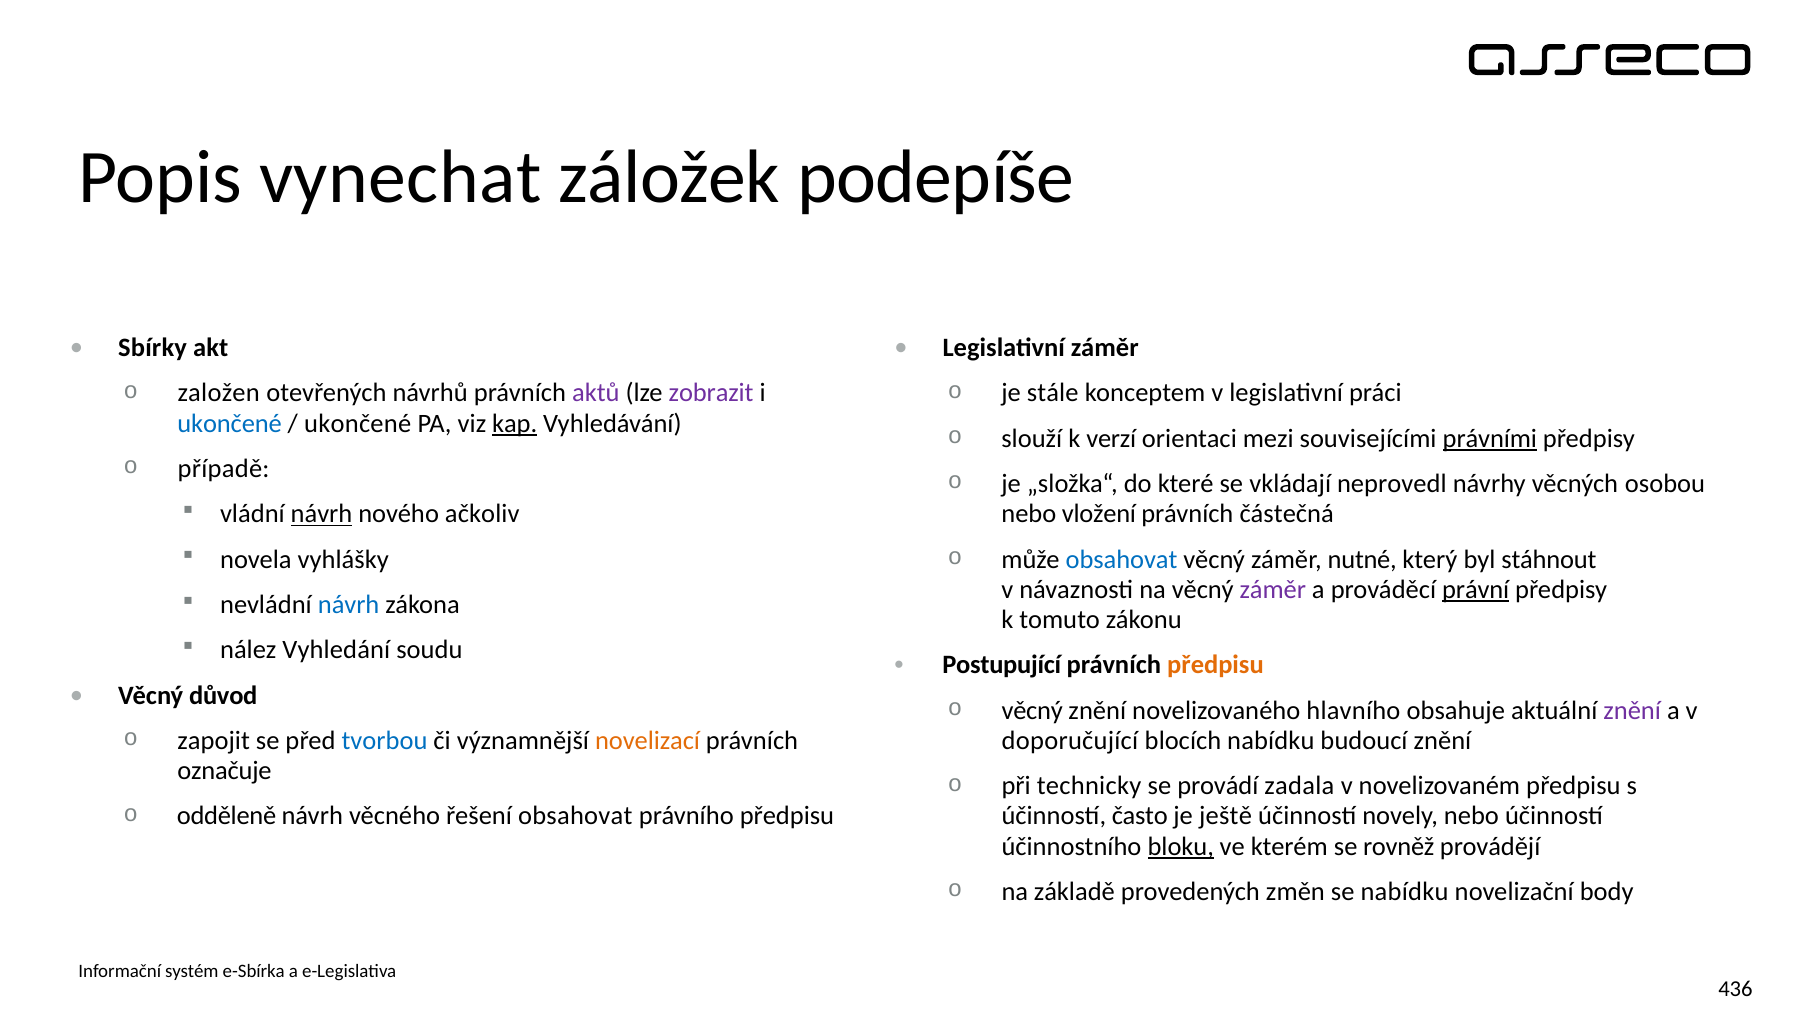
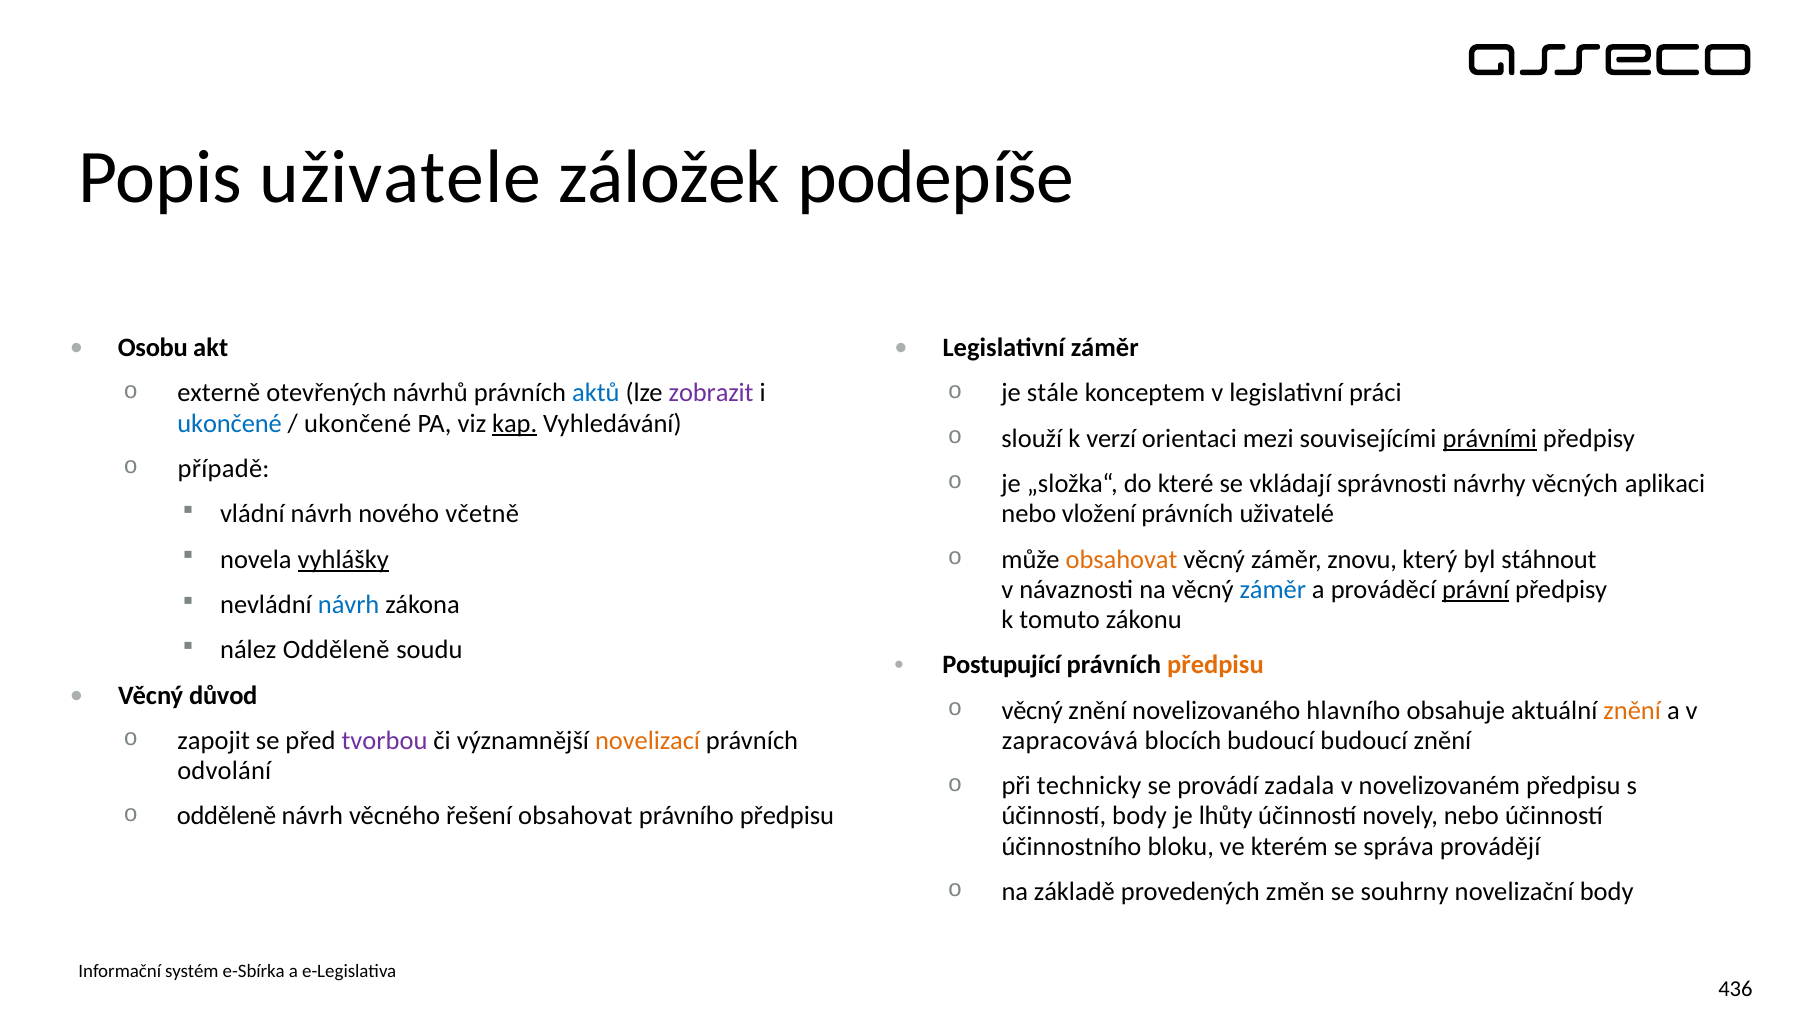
vynechat: vynechat -> uživatele (400, 177)
Sbírky: Sbírky -> Osobu (153, 348)
založen: založen -> externě (219, 393)
aktů colour: purple -> blue (596, 393)
neprovedl: neprovedl -> správnosti (1392, 484)
osobou: osobou -> aplikaci (1665, 484)
návrh underline: present -> none (322, 514)
ačkoliv: ačkoliv -> včetně (482, 514)
částečná: částečná -> uživatelé (1287, 514)
vyhlášky underline: none -> present (343, 559)
obsahovat colour: blue -> orange (1122, 559)
nutné: nutné -> znovu (1362, 559)
záměr colour: purple -> blue (1273, 590)
nález Vyhledání: Vyhledání -> Odděleně (336, 650)
znění colour: purple -> orange (1632, 710)
tvorbou colour: blue -> purple (385, 741)
doporučující: doporučující -> zapracovává (1070, 741)
blocích nabídku: nabídku -> budoucí (1271, 741)
označuje: označuje -> odvolání (224, 771)
účinností často: často -> body (1140, 816)
ještě: ještě -> lhůty (1226, 816)
bloku underline: present -> none (1181, 846)
rovněž: rovněž -> správa (1399, 846)
se nabídku: nabídku -> souhrny (1405, 892)
